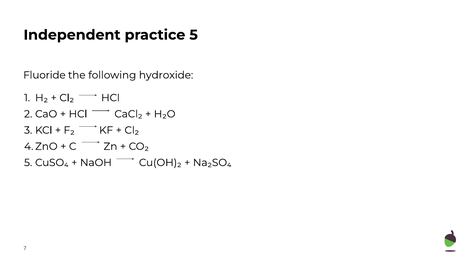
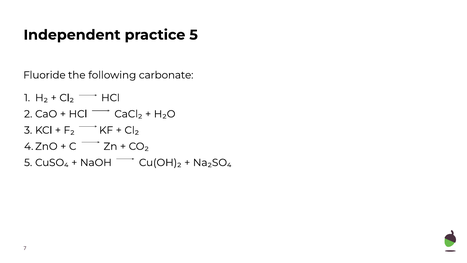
hydroxide: hydroxide -> carbonate (166, 75)
